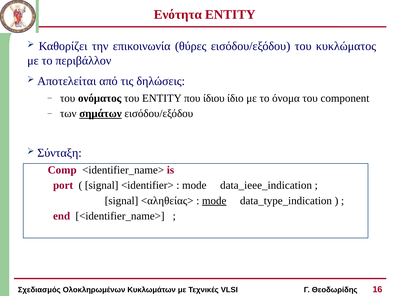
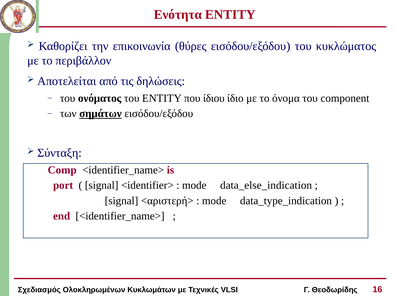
data_ieee_indication: data_ieee_indication -> data_else_indication (266, 185)
<αληθείας>: <αληθείας> -> <αριστερή> (167, 200)
mode underline: present -> none (214, 200)
